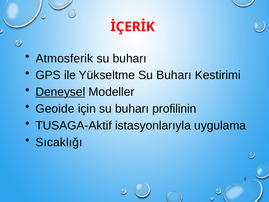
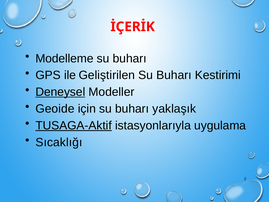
Atmosferik: Atmosferik -> Modelleme (64, 58)
Yükseltme: Yükseltme -> Geliştirilen (107, 75)
profilinin: profilinin -> yaklaşık (174, 109)
TUSAGA-Aktif underline: none -> present (74, 125)
